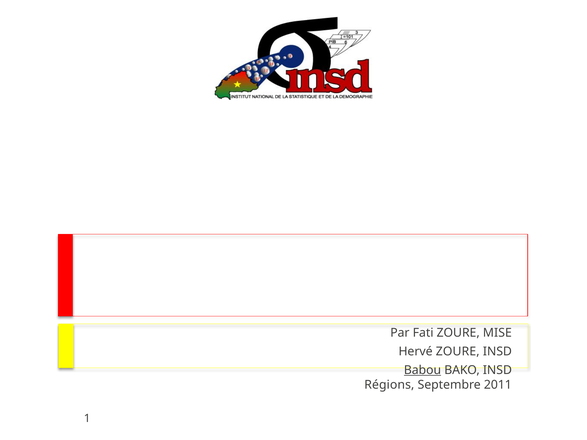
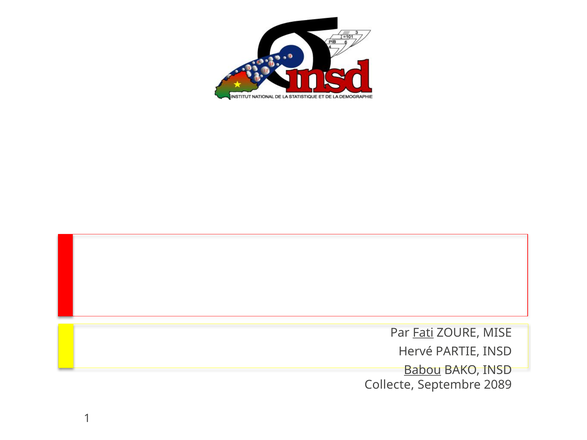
Fati underline: none -> present (423, 333)
Hervé ZOURE: ZOURE -> PARTIE (458, 352)
Régions: Régions -> Collecte (389, 385)
2011: 2011 -> 2089 (498, 385)
